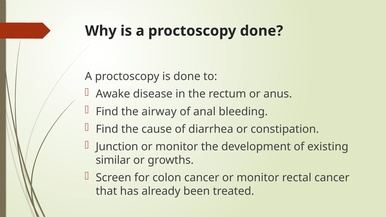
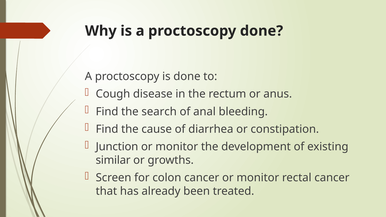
Awake: Awake -> Cough (113, 94)
airway: airway -> search (159, 112)
